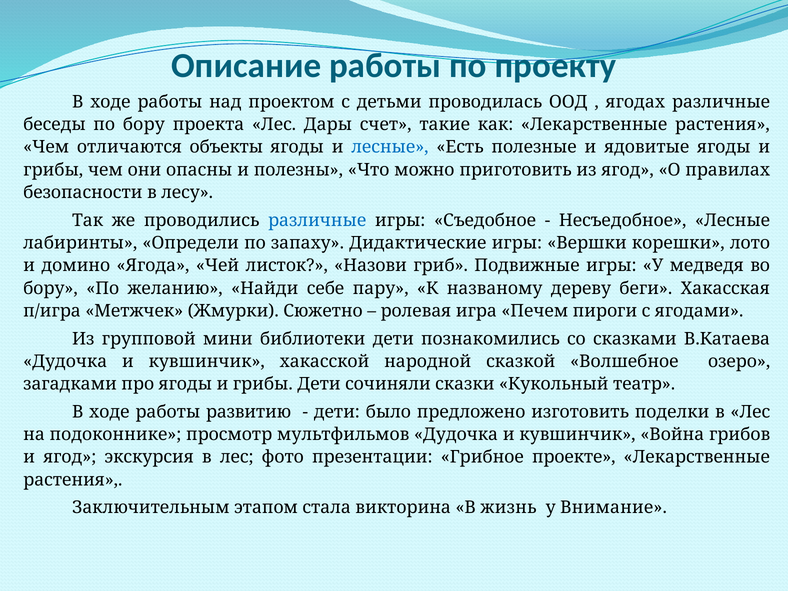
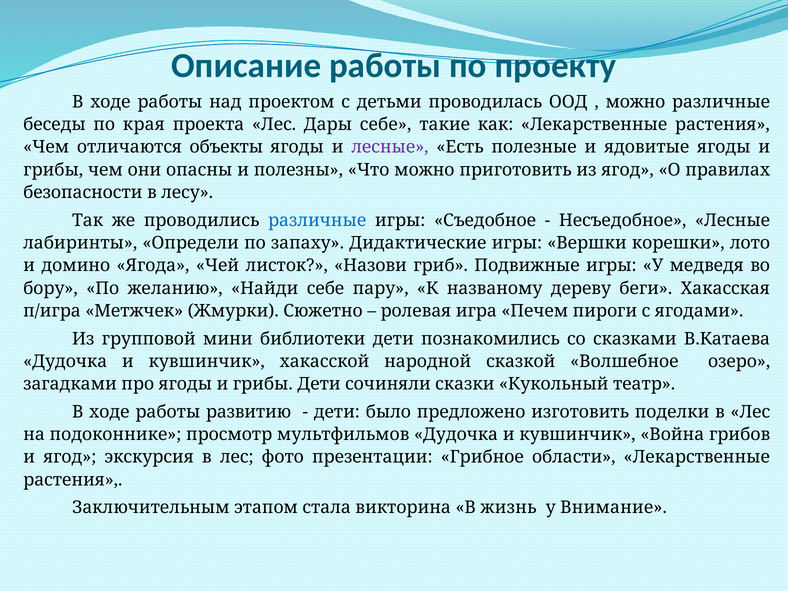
ягодах: ягодах -> можно (635, 102)
по бору: бору -> края (144, 124)
Дары счет: счет -> себе (386, 124)
лесные colour: blue -> purple (390, 147)
проекте: проекте -> области (574, 457)
